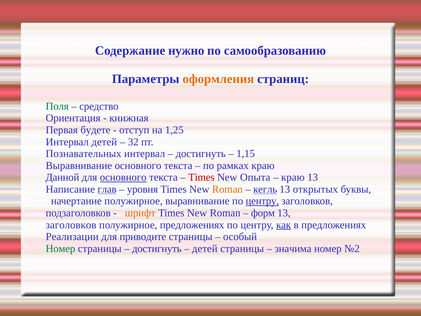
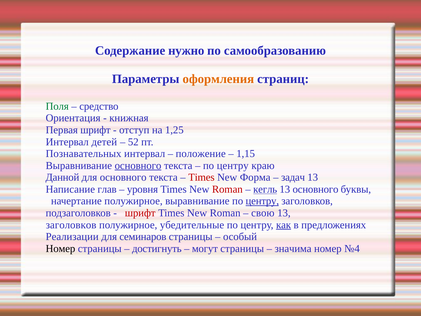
Первая будете: будете -> шрифт (95, 130)
32: 32 -> 52 (133, 142)
достигнуть: достигнуть -> положение (201, 154)
основного underline: none -> present (138, 165)
рамках: рамках -> центру (233, 165)
основного underline: present -> none (123, 177)
Опыта: Опыта -> Форма (255, 177)
краю: краю -> задач (293, 177)
глав underline: present -> none (107, 189)
Roman colour: orange -> red (227, 189)
13 открытых: открытых -> основного (316, 189)
шрифт colour: orange -> red (140, 213)
форм: форм -> свою (263, 213)
полужирное предложениях: предложениях -> убедительные (192, 225)
приводите: приводите -> семинаров (143, 236)
Номер colour: green -> black (60, 248)
детей: детей -> могут (205, 248)
№2: №2 -> №4 (352, 248)
